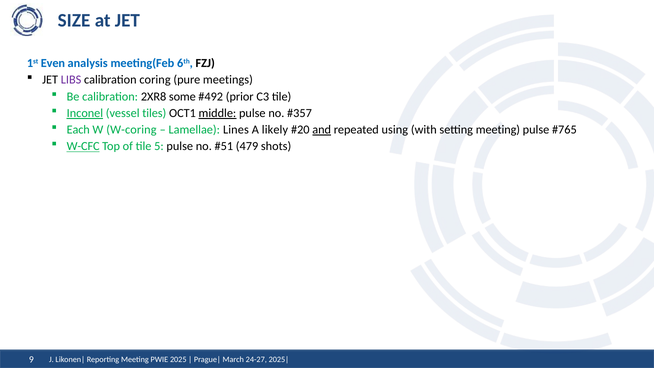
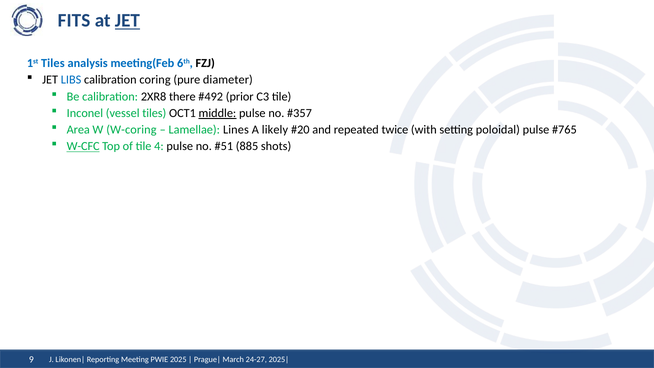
SIZE: SIZE -> FITS (74, 21)
JET underline: none -> present (127, 21)
1st Even: Even -> Tiles (53, 63)
LIBS colour: purple -> blue (71, 80)
meetings: meetings -> diameter (228, 80)
some: some -> there (182, 96)
Inconel underline: present -> none (85, 113)
Each: Each -> Area (78, 130)
and underline: present -> none (322, 130)
using: using -> twice (395, 130)
setting meeting: meeting -> poloidal (498, 130)
5: 5 -> 4 (159, 146)
479: 479 -> 885 (247, 146)
